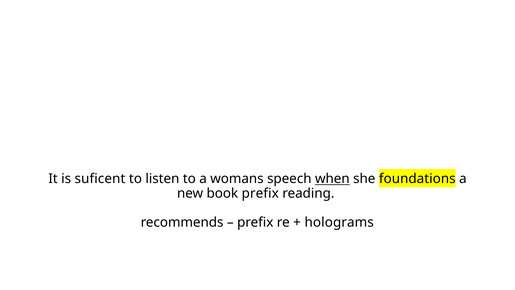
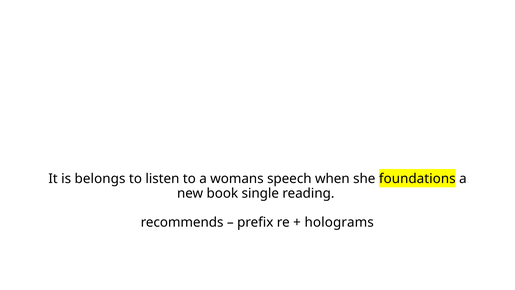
suficent: suficent -> belongs (100, 179)
when underline: present -> none (332, 179)
book prefix: prefix -> single (260, 193)
